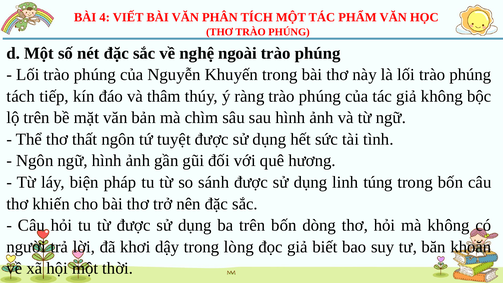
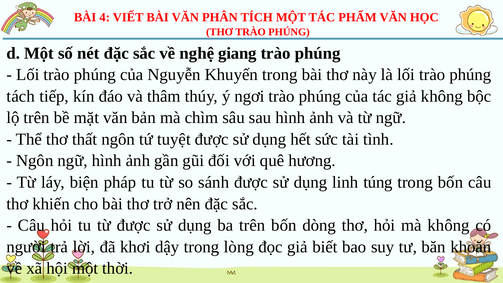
ngoài: ngoài -> giang (237, 53)
ràng: ràng -> ngơi (250, 96)
